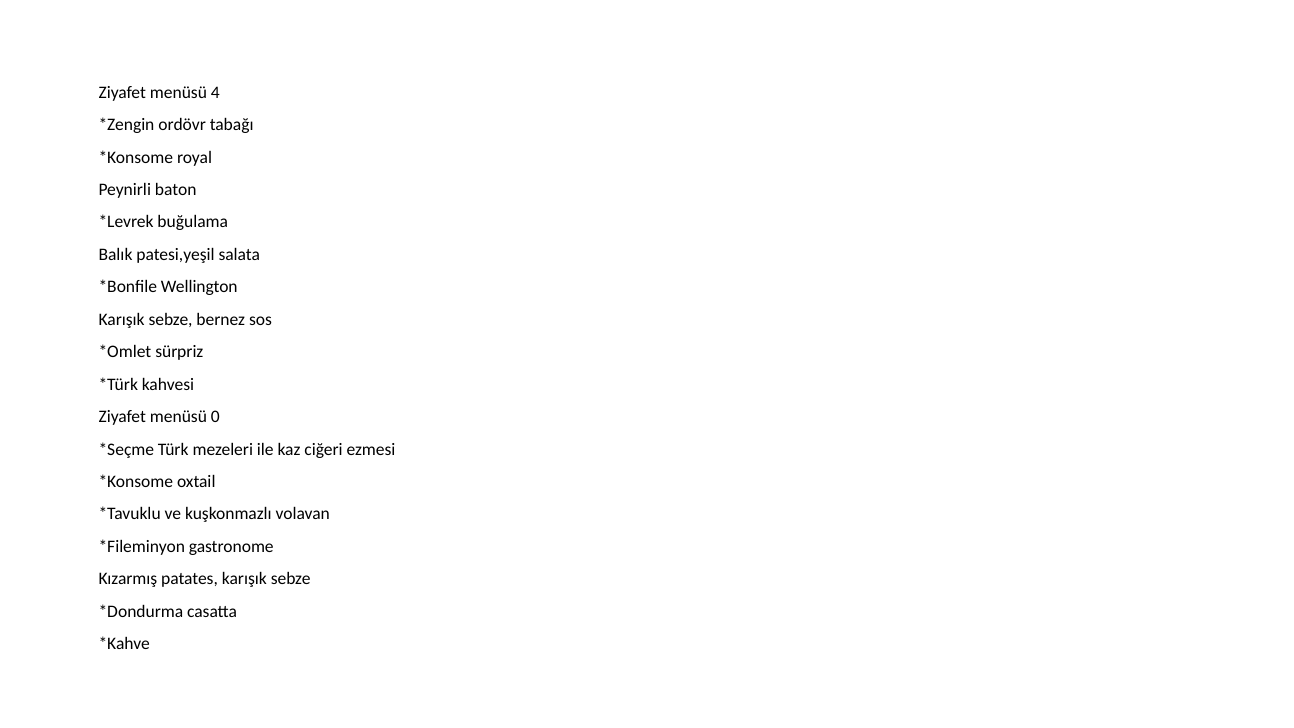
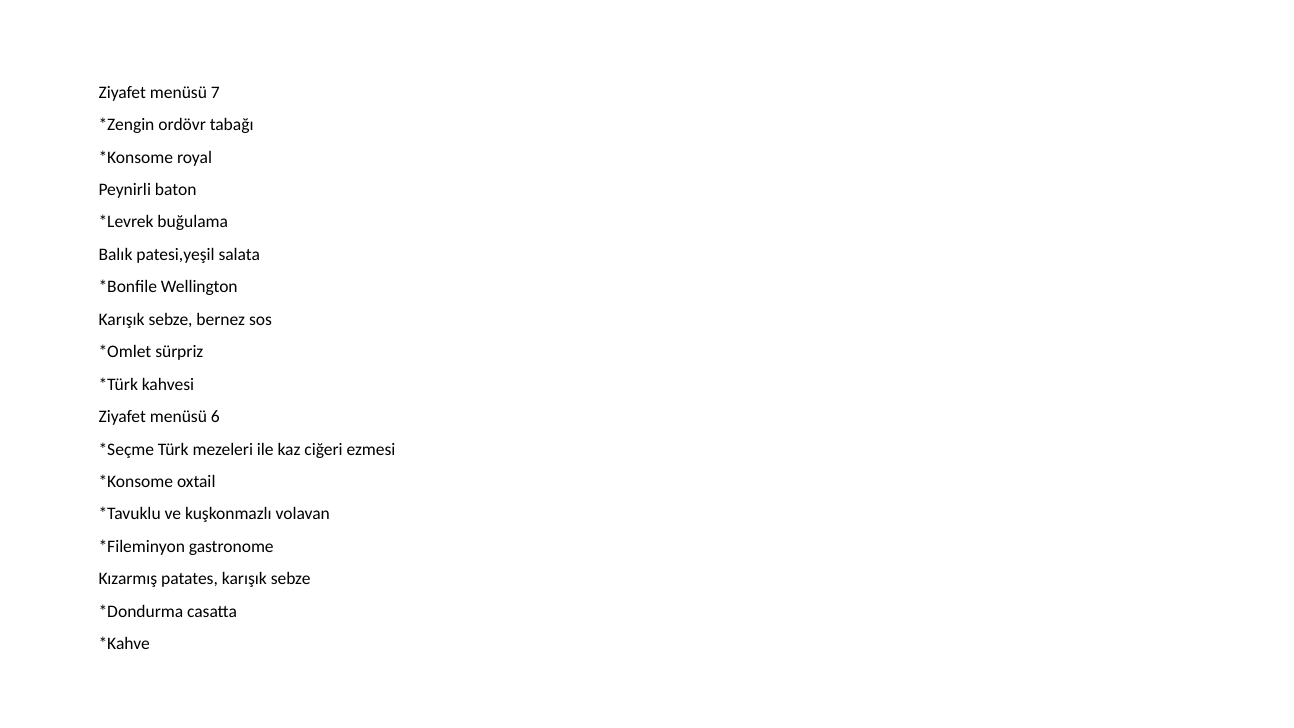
4: 4 -> 7 (215, 92)
0: 0 -> 6 (215, 417)
